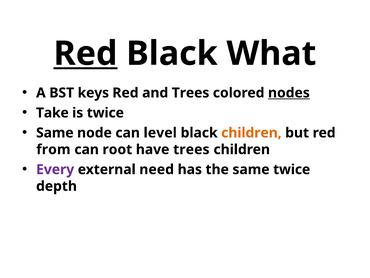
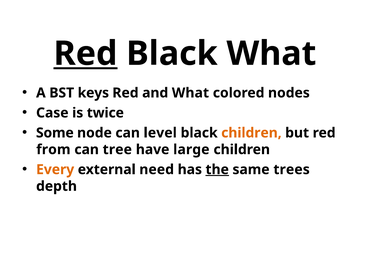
and Trees: Trees -> What (190, 93)
nodes underline: present -> none (289, 93)
Take: Take -> Case (52, 113)
Same: Same -> Some (55, 133)
root: root -> tree (117, 149)
have trees: trees -> large (191, 149)
Every colour: purple -> orange (55, 169)
the underline: none -> present (217, 169)
same twice: twice -> trees (292, 169)
